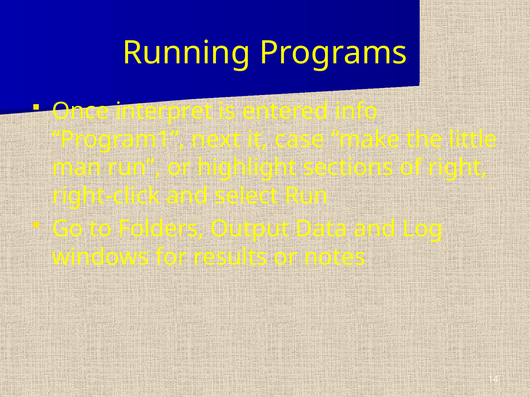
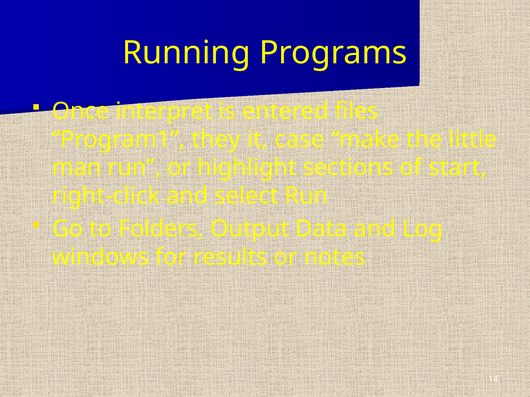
info: info -> files (357, 111)
next: next -> they (216, 139)
right: right -> start (458, 168)
